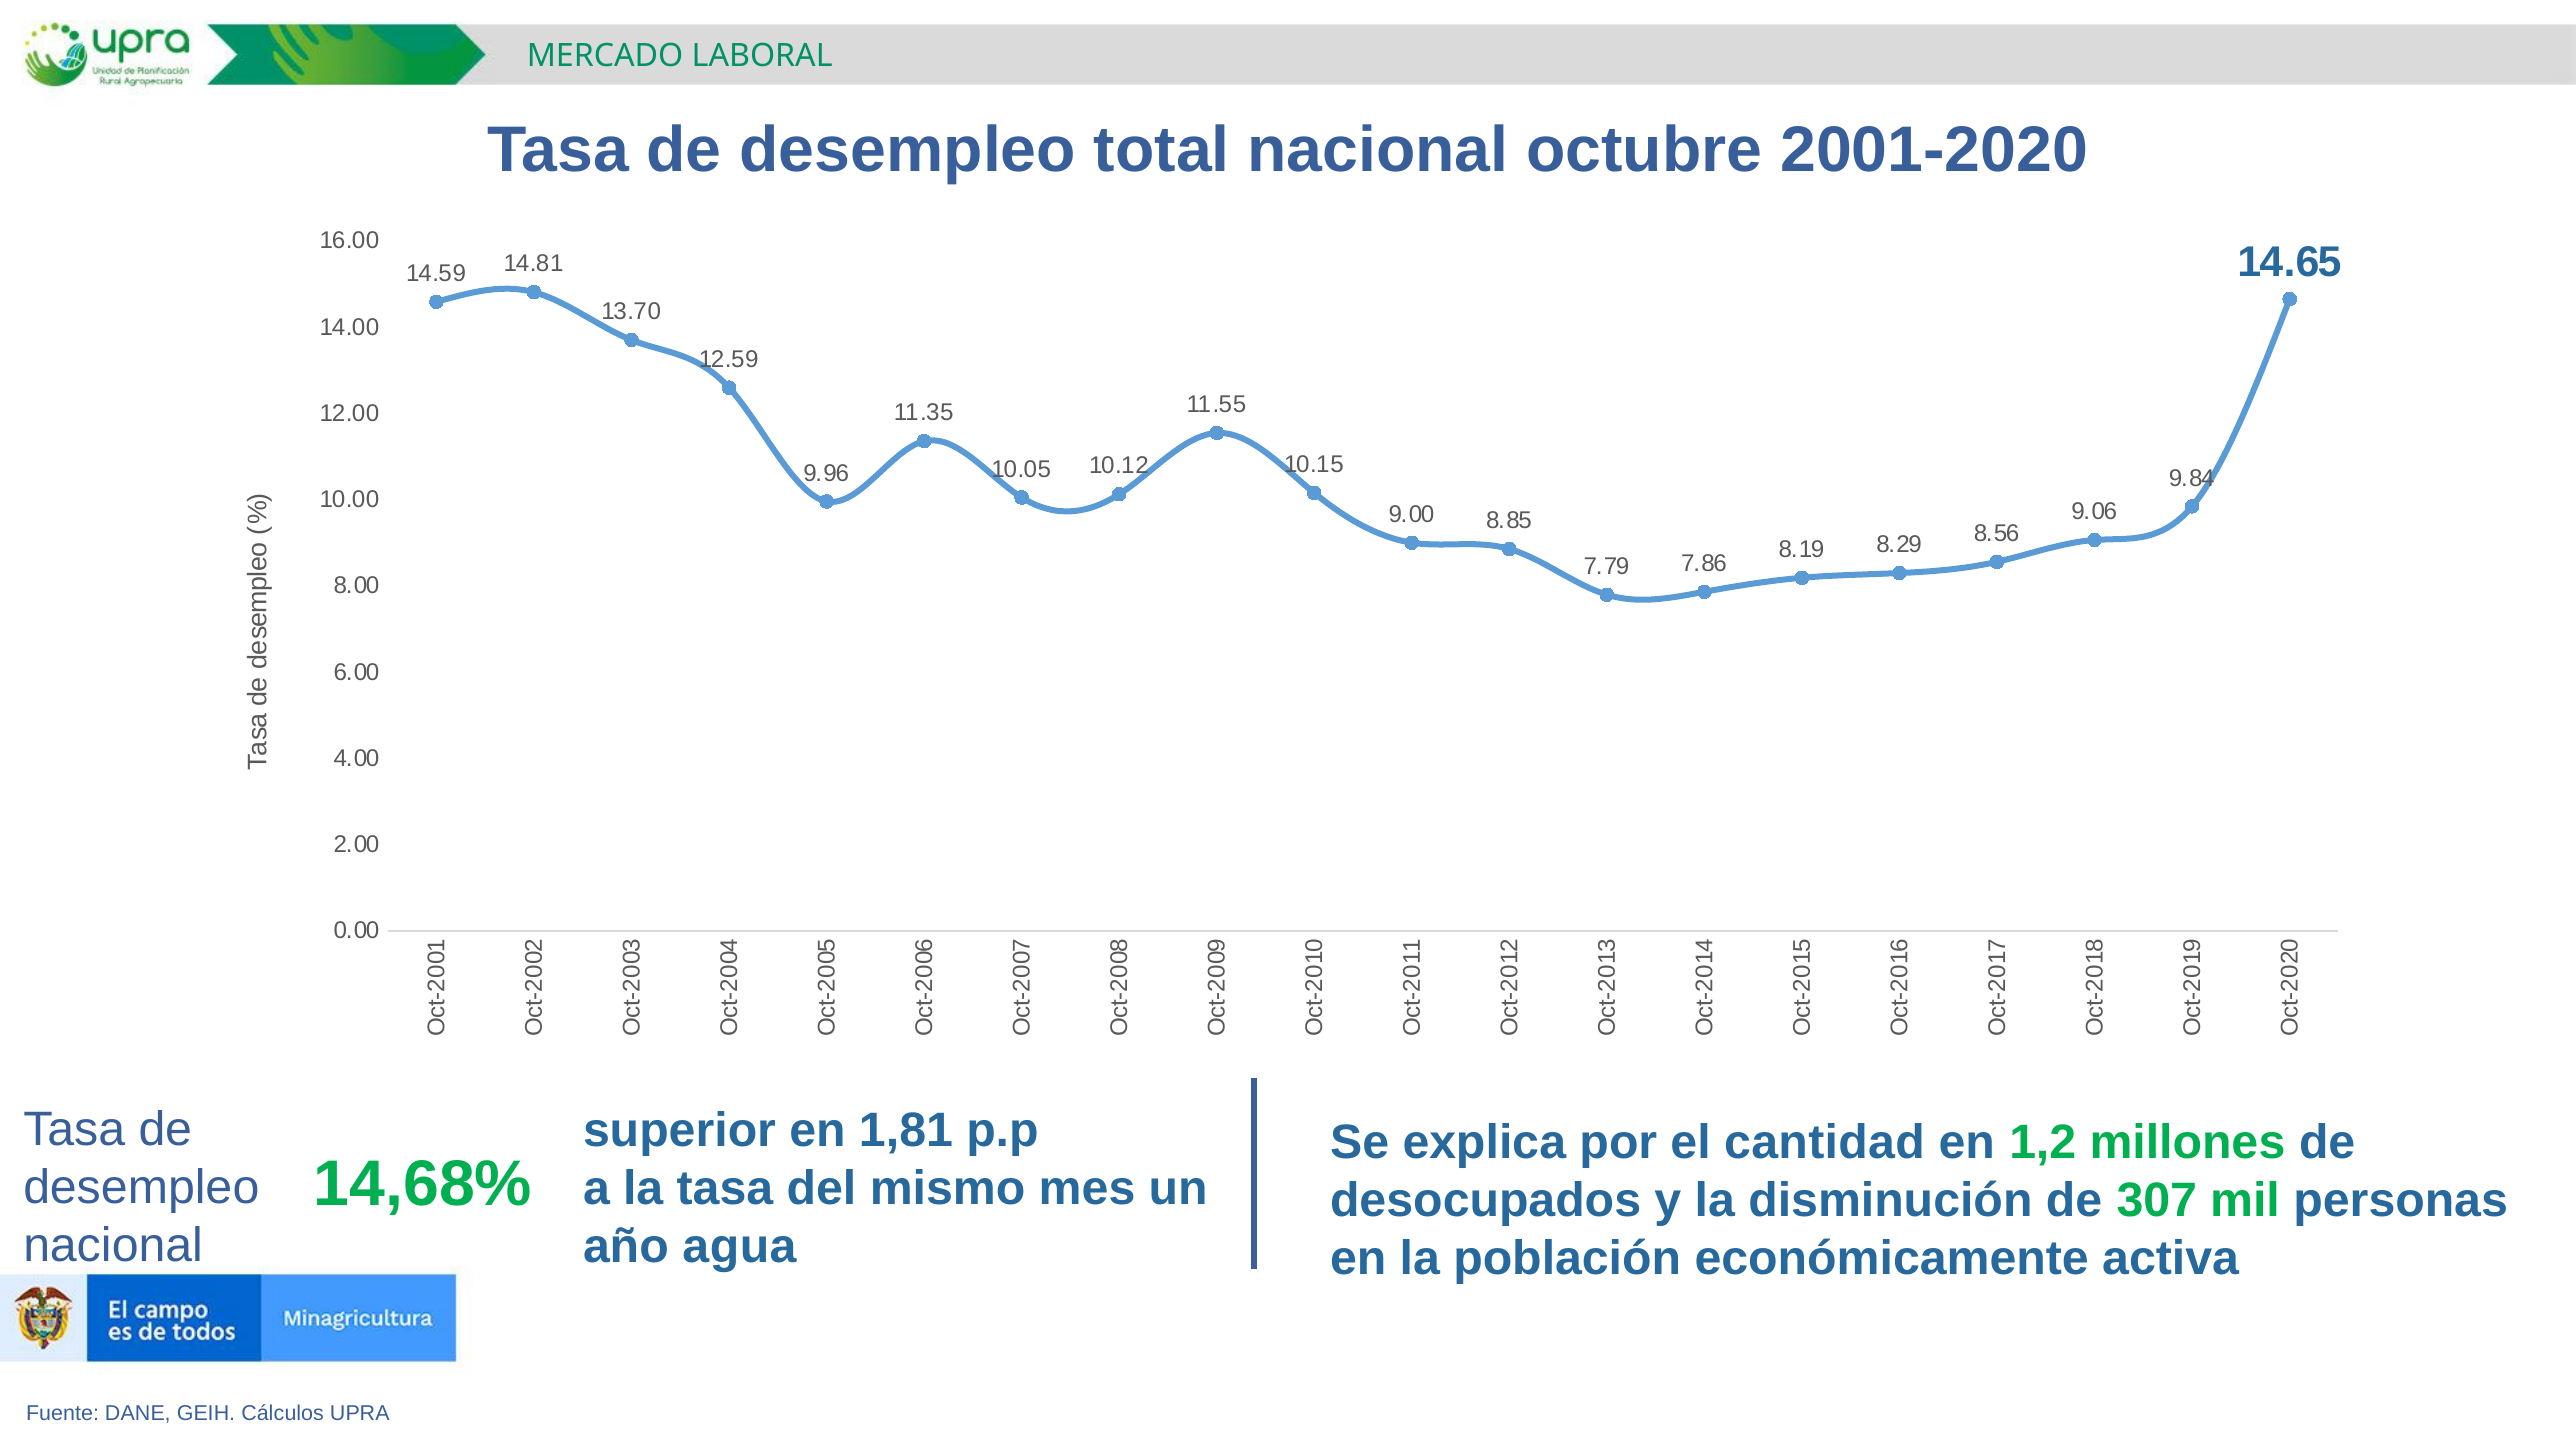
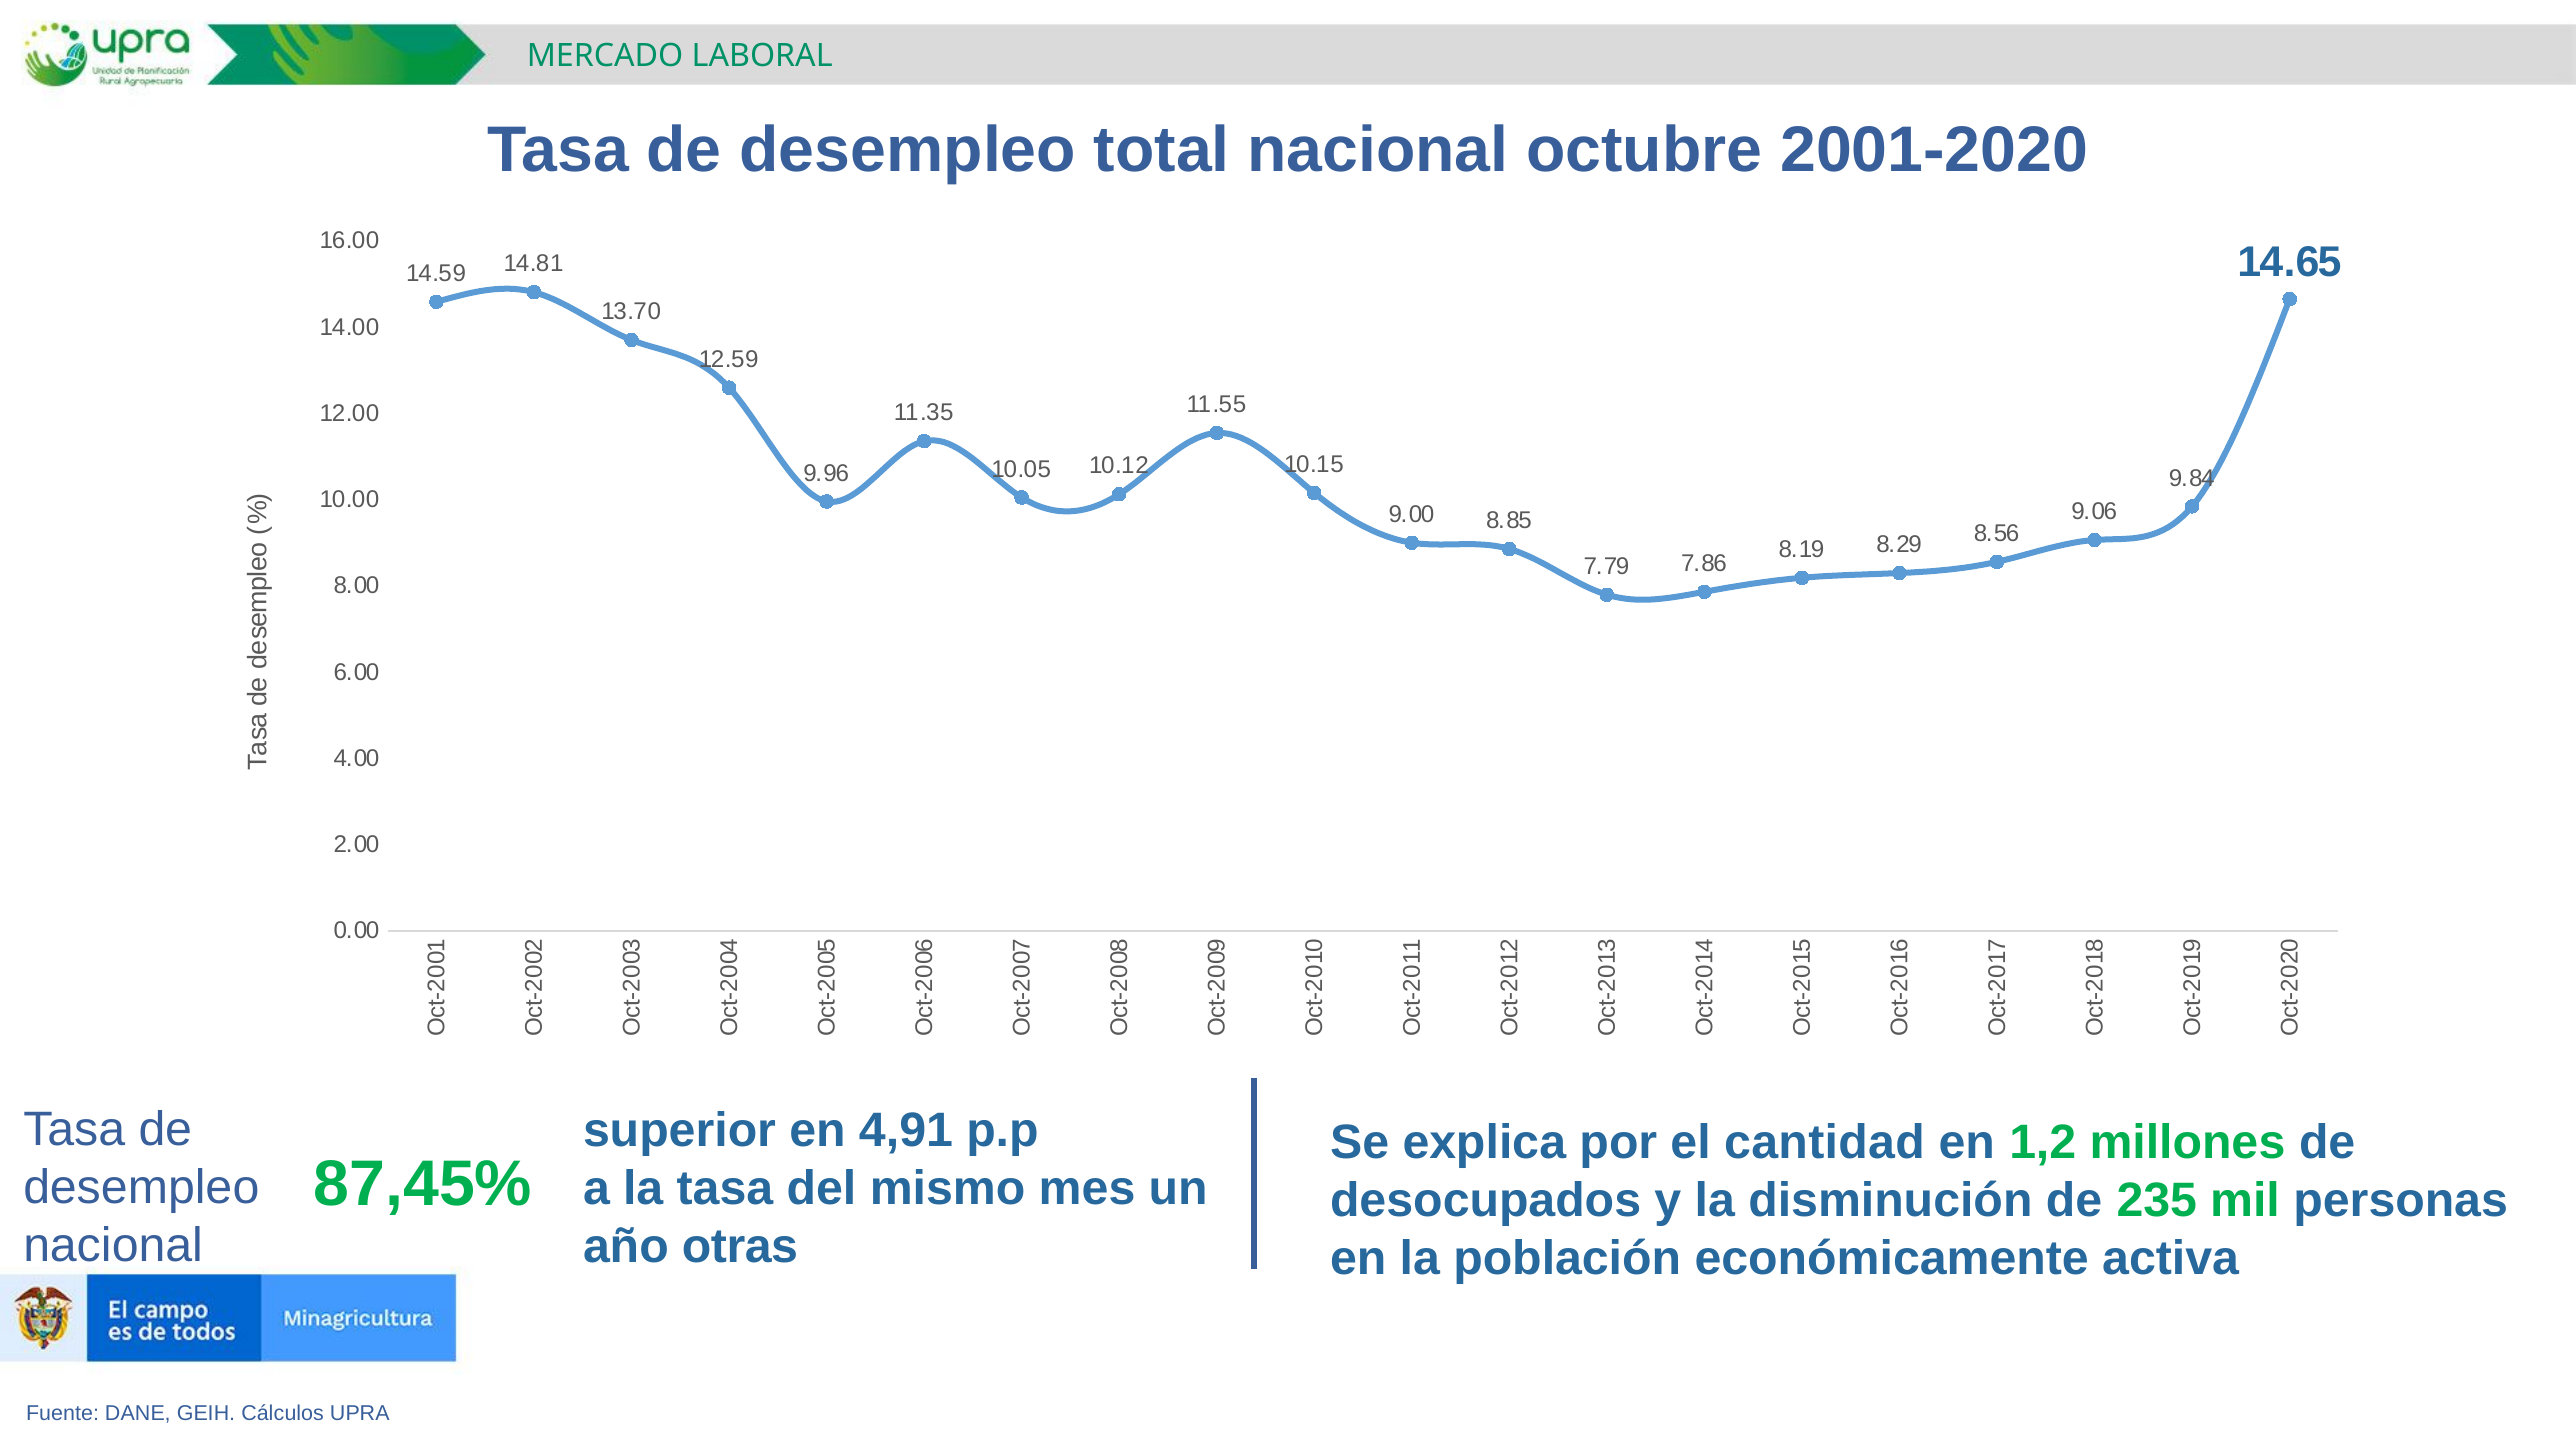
1,81: 1,81 -> 4,91 (906, 1131)
14,68%: 14,68% -> 87,45% (423, 1185)
307: 307 -> 235 (2157, 1201)
agua: agua -> otras (740, 1246)
